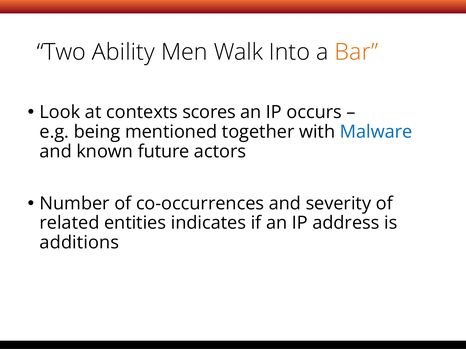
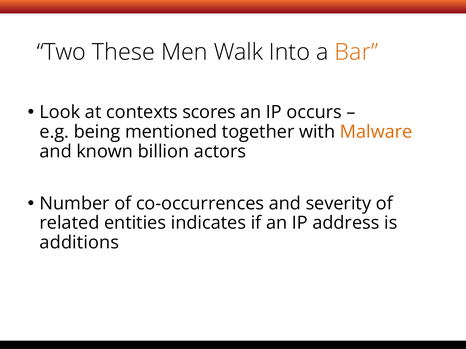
Ability: Ability -> These (123, 52)
Malware colour: blue -> orange (376, 132)
future: future -> billion (164, 152)
